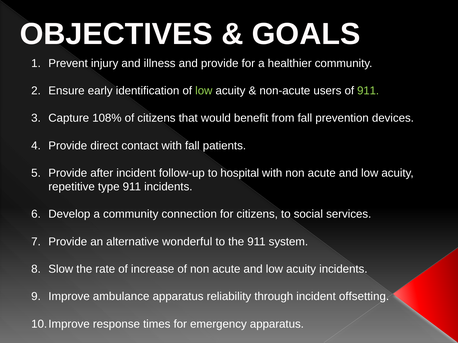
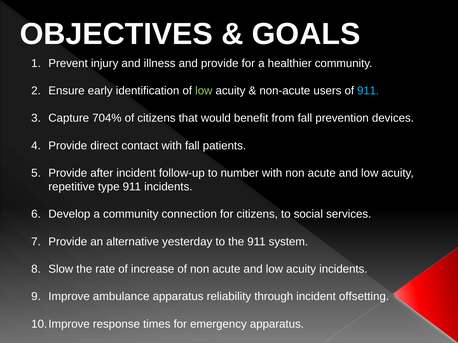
911 colour: light green -> light blue (368, 91)
108%: 108% -> 704% (107, 118)
hospital: hospital -> number (240, 173)
wonderful: wonderful -> yesterday (187, 242)
